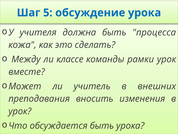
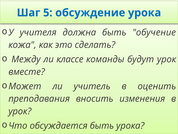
процесса: процесса -> обучение (154, 32)
рамки: рамки -> будут (141, 59)
внешних: внешних -> оценить (157, 86)
